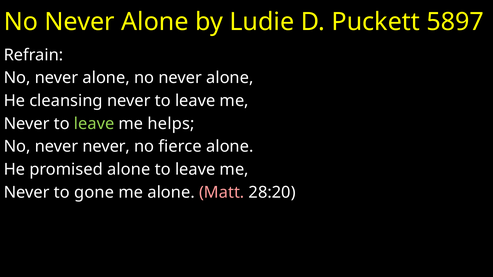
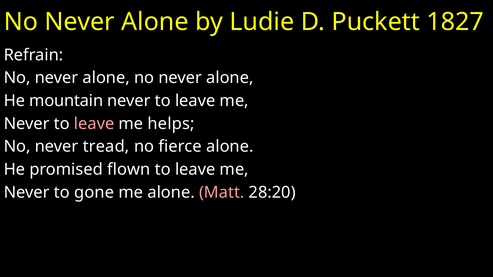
5897: 5897 -> 1827 (455, 22)
cleansing: cleansing -> mountain (66, 101)
leave colour: light green -> pink (94, 124)
never never: never -> tread (106, 147)
promised alone: alone -> flown (129, 170)
